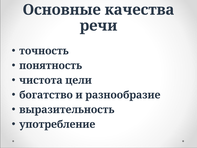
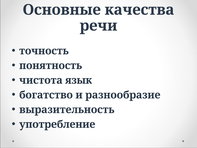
цели: цели -> язык (79, 80)
